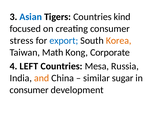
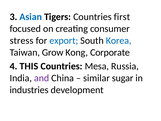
kind: kind -> first (122, 17)
Korea colour: orange -> blue (119, 40)
Math: Math -> Grow (53, 52)
LEFT: LEFT -> THIS (29, 66)
and colour: orange -> purple (42, 78)
consumer: consumer -> industries (29, 90)
